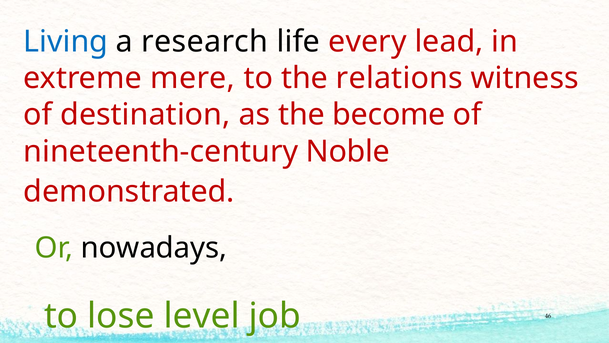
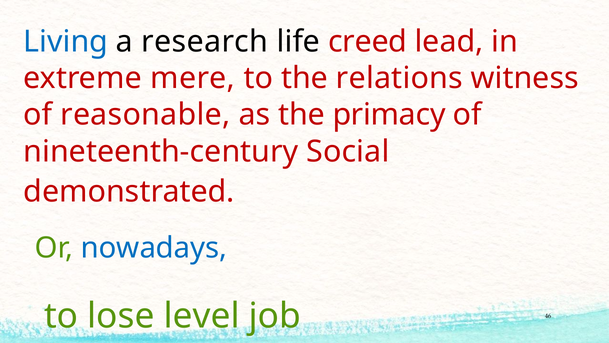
every: every -> creed (368, 42)
destination: destination -> reasonable (145, 115)
become: become -> primacy (389, 115)
Noble: Noble -> Social (348, 151)
nowadays colour: black -> blue (154, 248)
